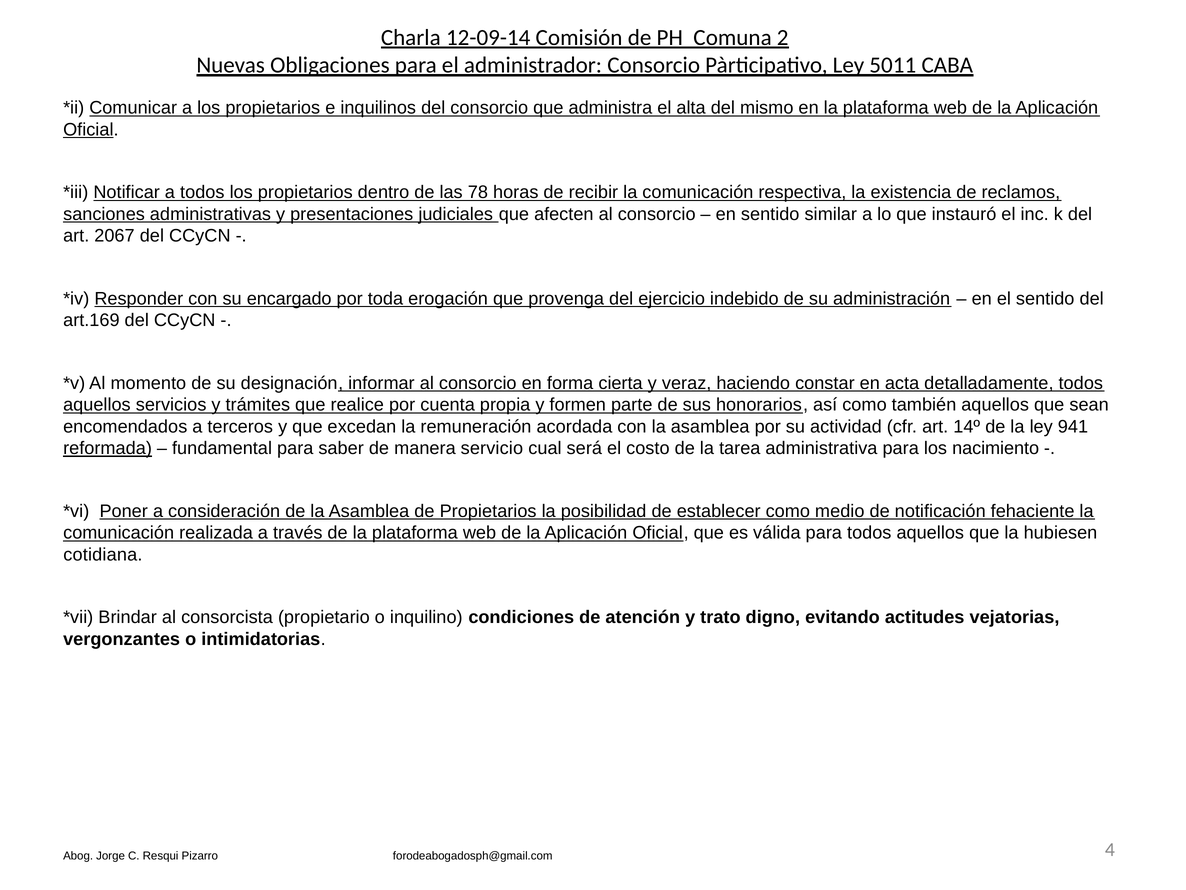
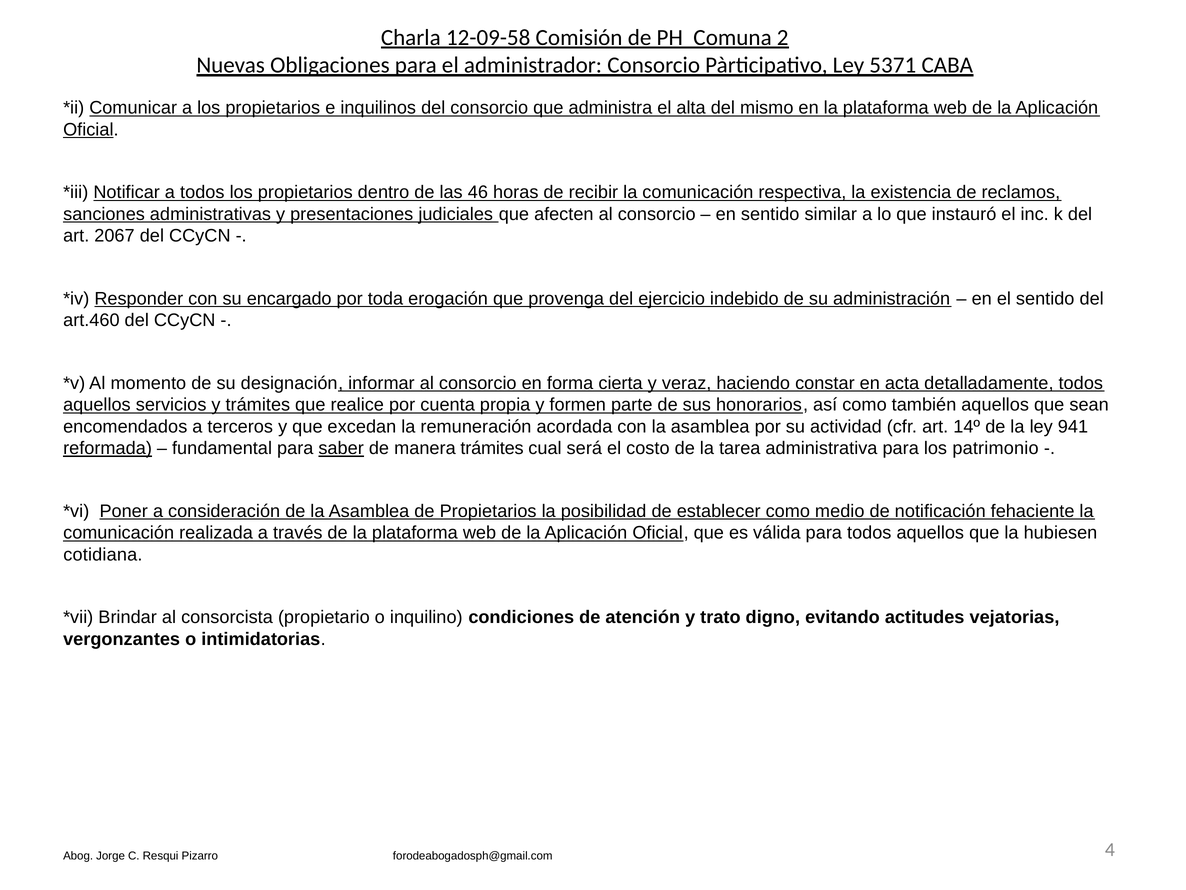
12-09-14: 12-09-14 -> 12-09-58 (488, 37)
5011: 5011 -> 5371 (893, 65)
78: 78 -> 46 (478, 192)
art.169: art.169 -> art.460 (91, 320)
saber underline: none -> present (341, 448)
manera servicio: servicio -> trámites (492, 448)
nacimiento: nacimiento -> patrimonio (995, 448)
